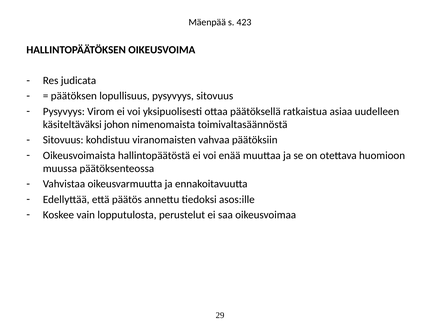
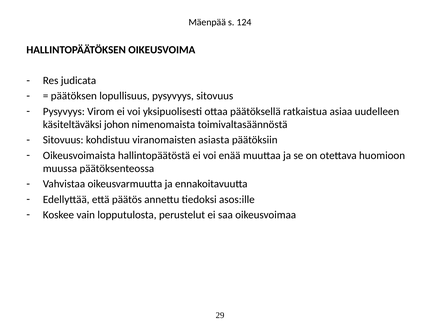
423: 423 -> 124 (244, 22)
vahvaa: vahvaa -> asiasta (214, 140)
